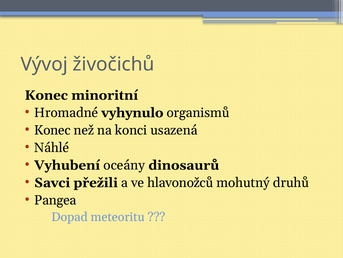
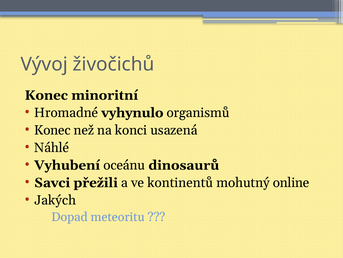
oceány: oceány -> oceánu (124, 165)
hlavonožců: hlavonožců -> kontinentů (180, 182)
druhů: druhů -> online (291, 182)
Pangea: Pangea -> Jakých (55, 200)
